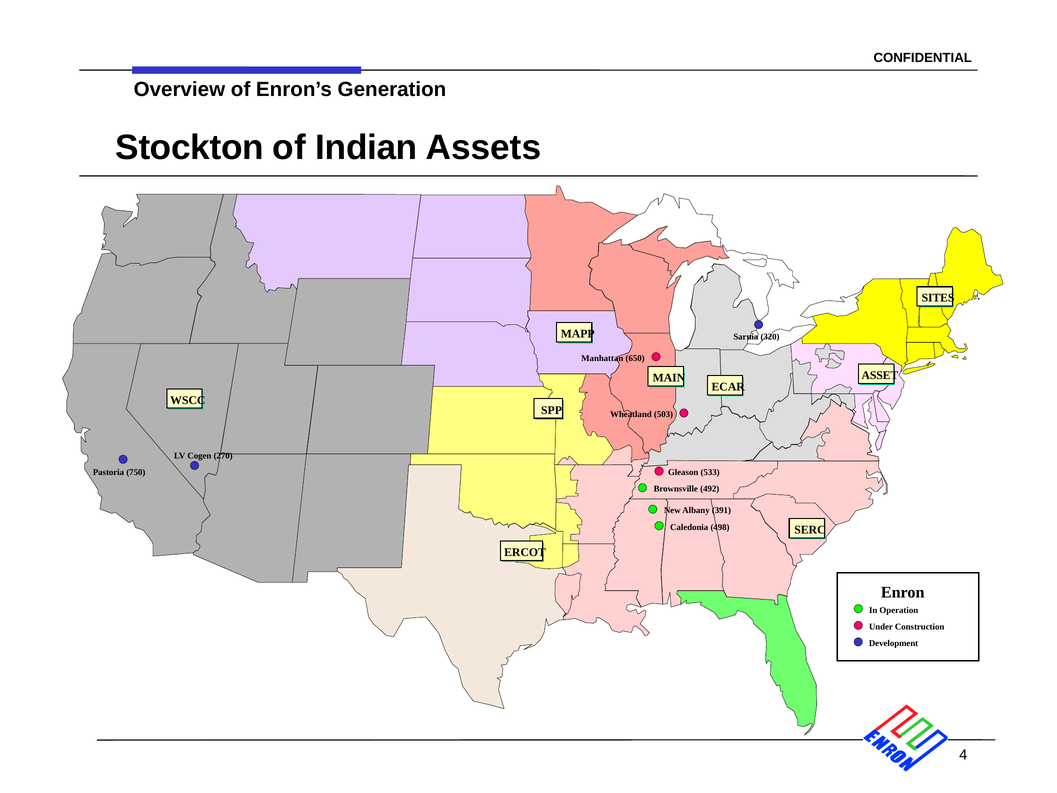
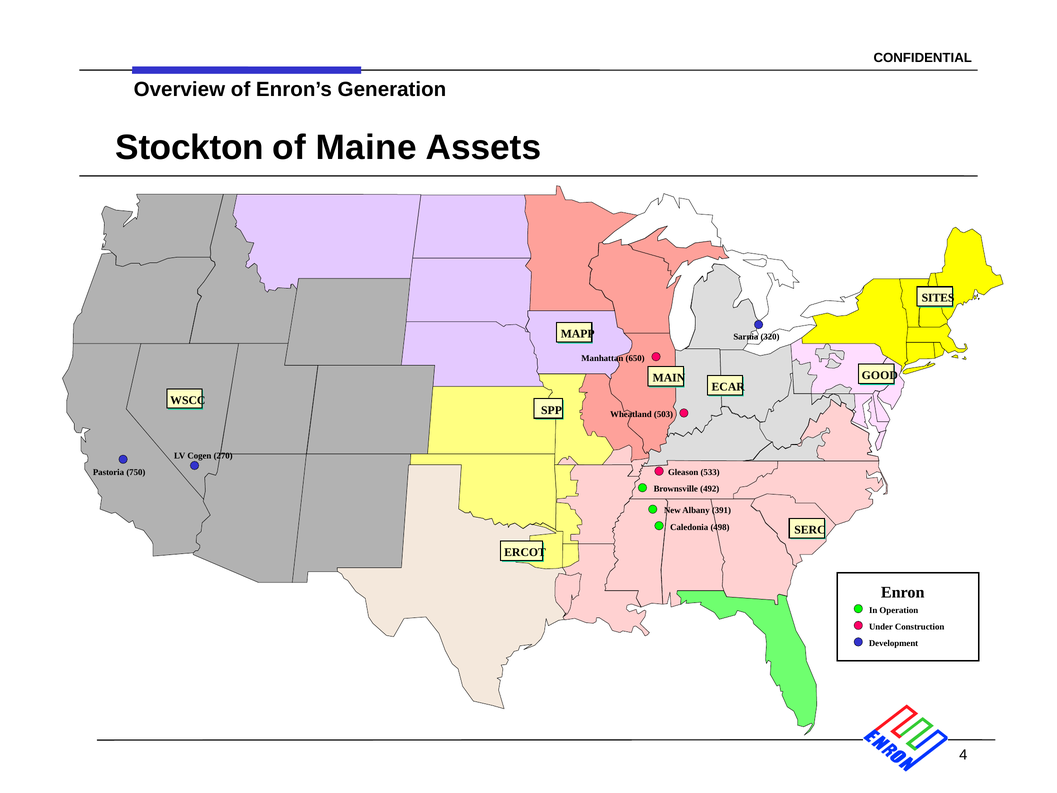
Indian: Indian -> Maine (366, 148)
ASSET: ASSET -> GOOD (880, 375)
